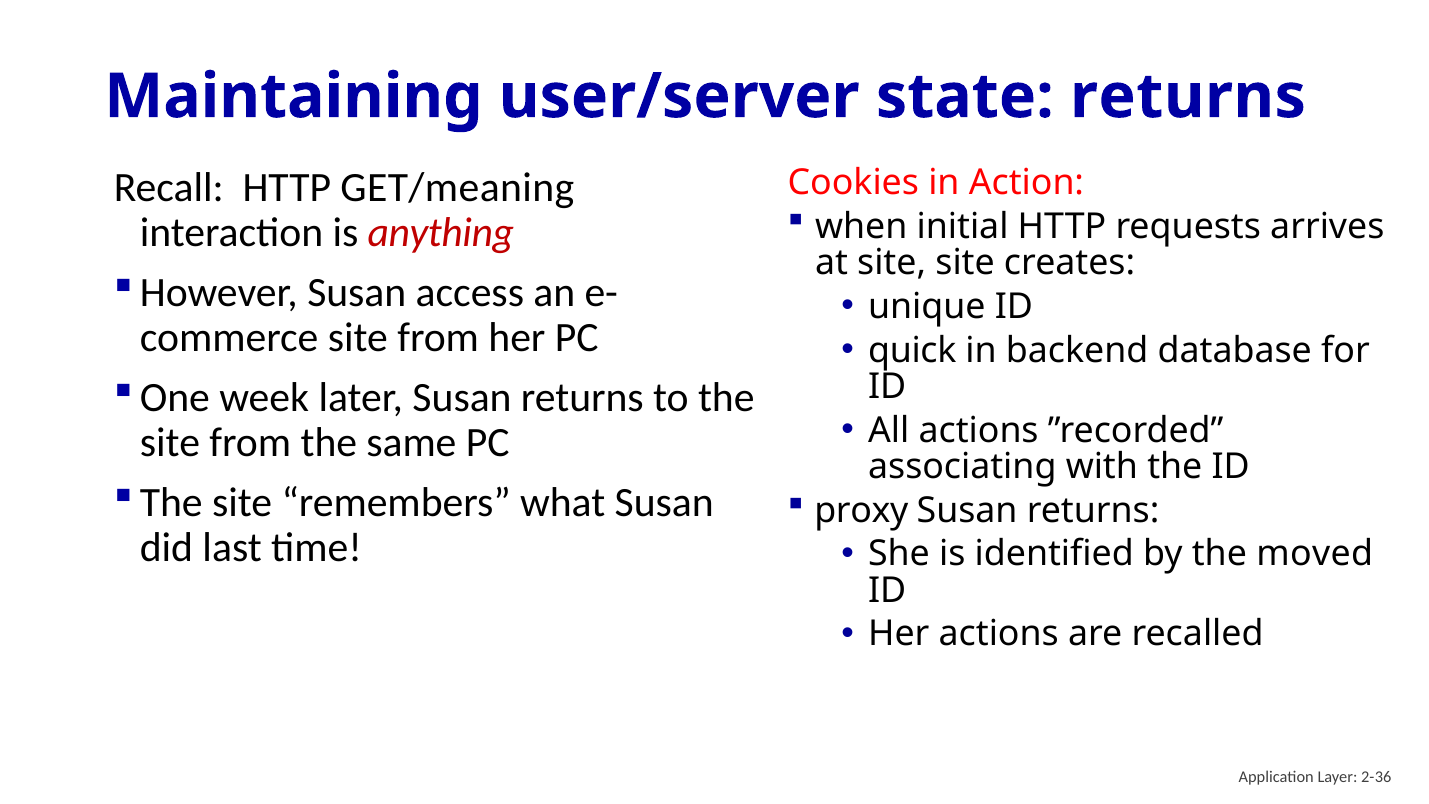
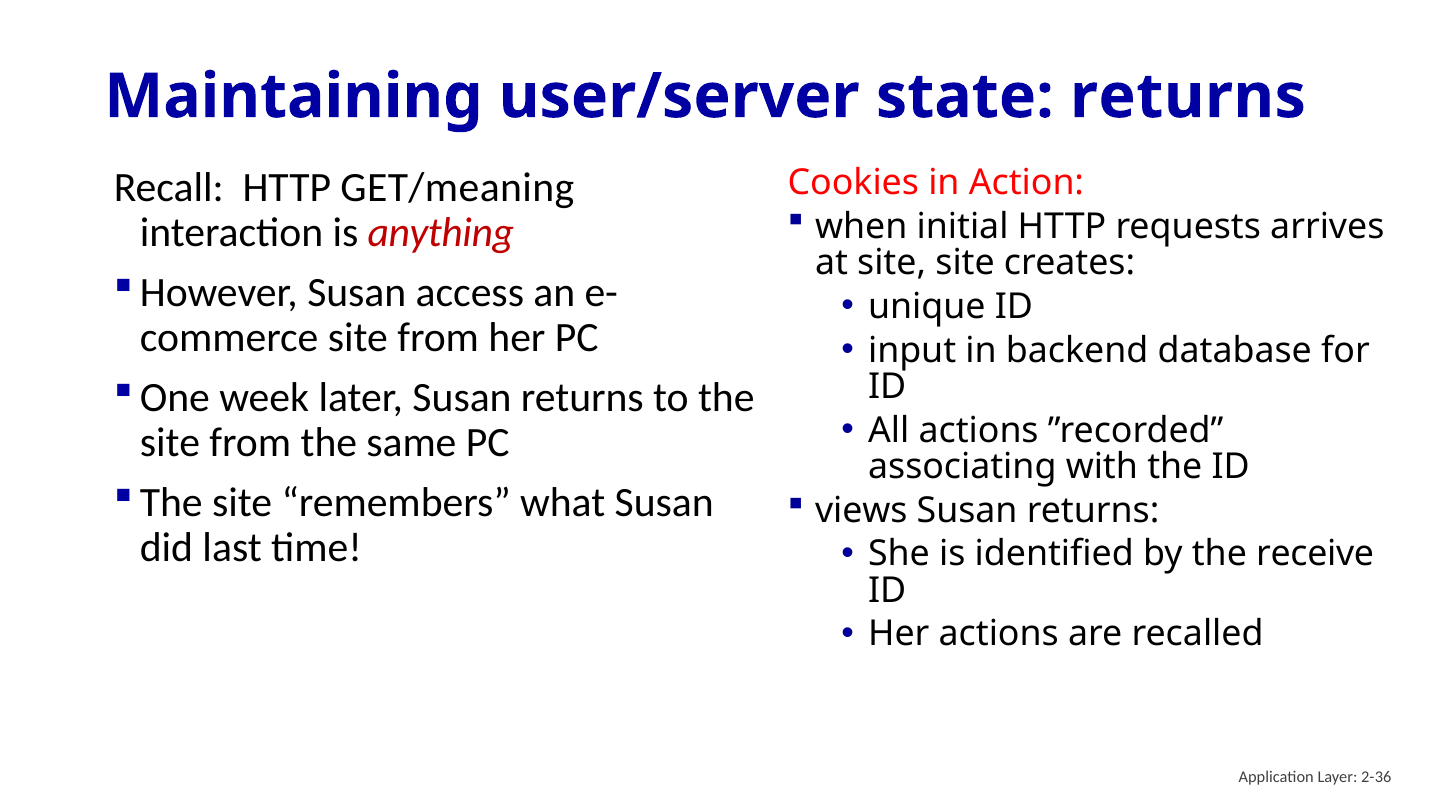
quick: quick -> input (912, 350)
proxy: proxy -> views (861, 510)
moved: moved -> receive (1315, 554)
